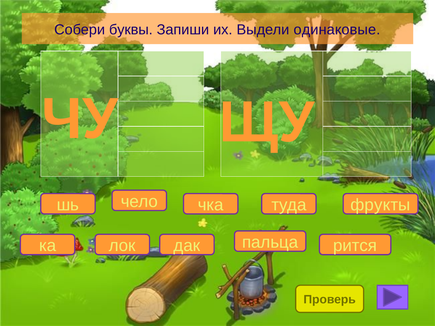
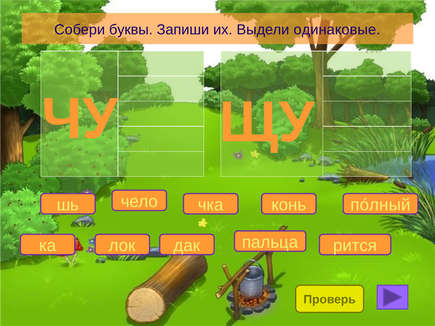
туда: туда -> конь (289, 205)
фрукты: фрукты -> пóлный (380, 205)
